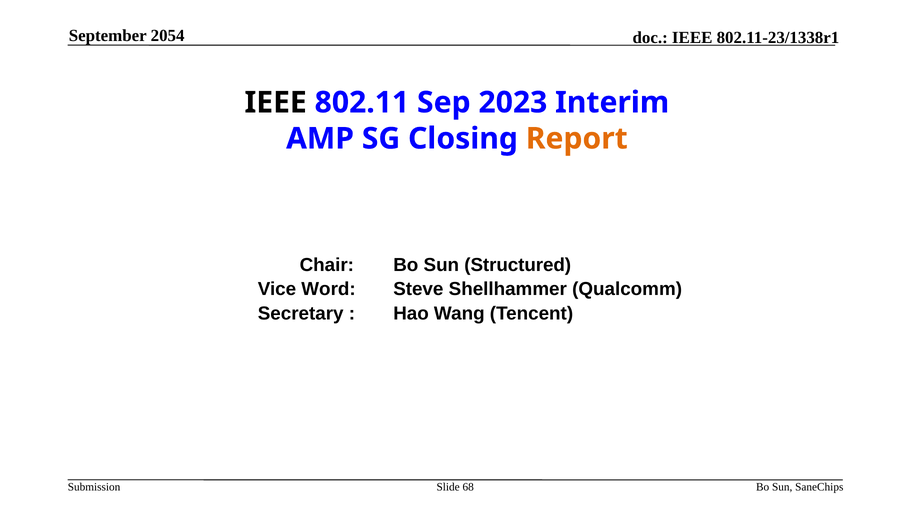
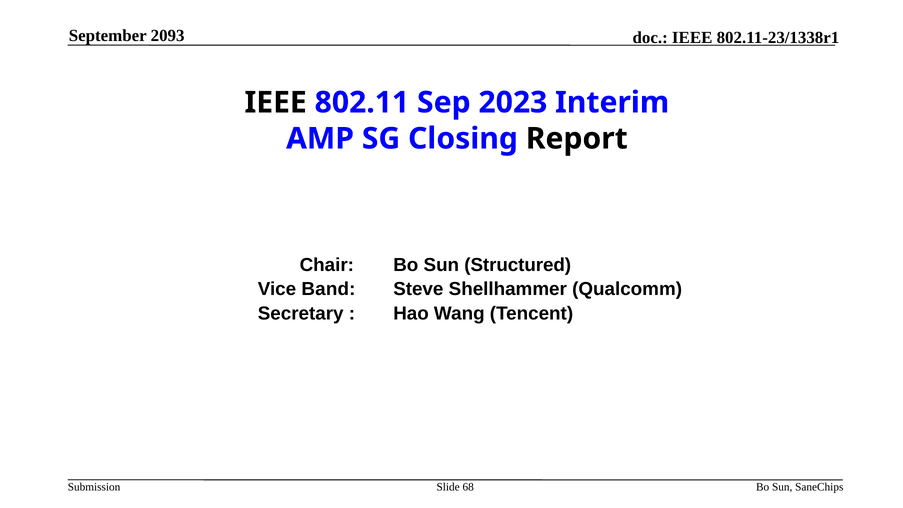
2054: 2054 -> 2093 (168, 36)
Report colour: orange -> black (577, 139)
Word: Word -> Band (328, 289)
